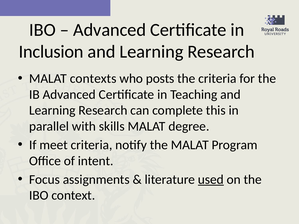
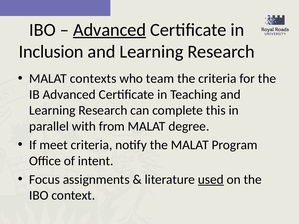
Advanced underline: none -> present (110, 30)
posts: posts -> team (160, 79)
skills: skills -> from (112, 126)
